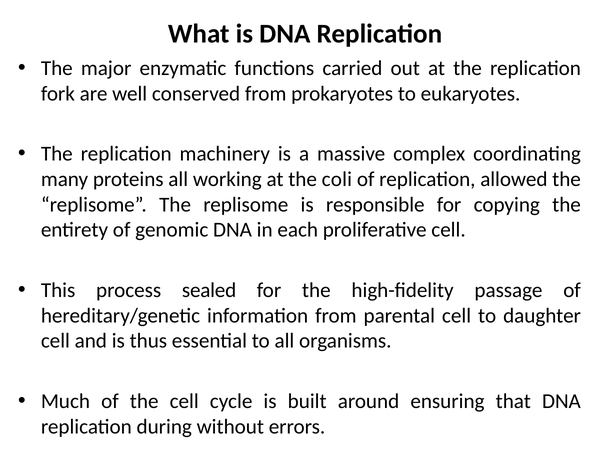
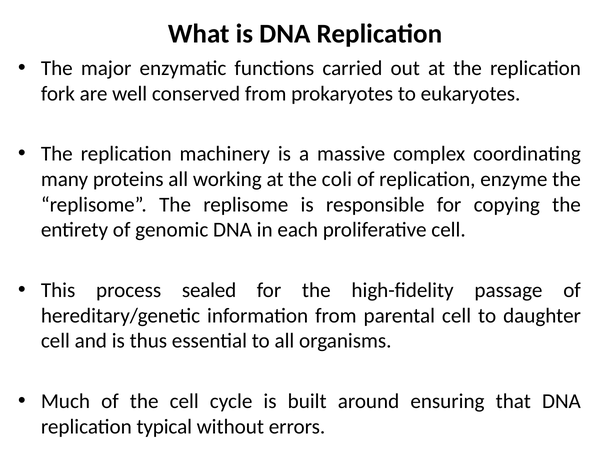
allowed: allowed -> enzyme (514, 179)
during: during -> typical (164, 426)
